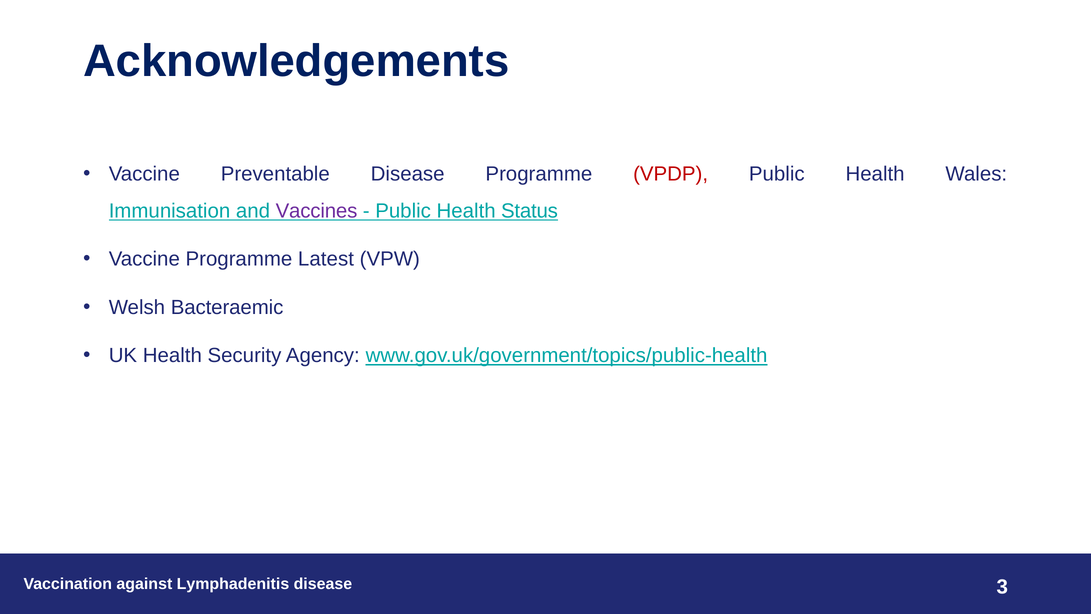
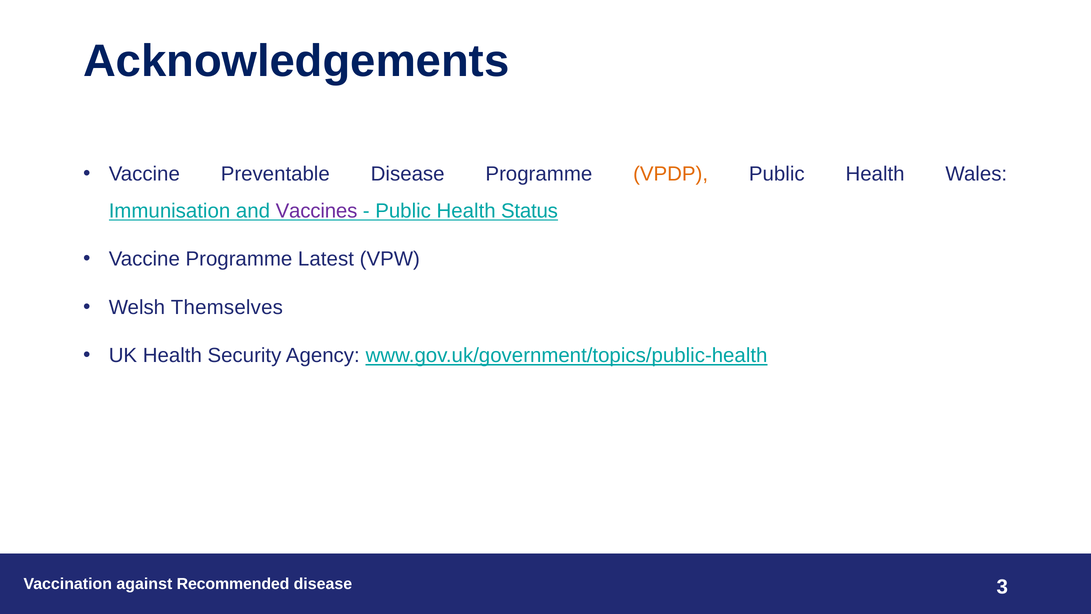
VPDP colour: red -> orange (671, 174)
Bacteraemic: Bacteraemic -> Themselves (227, 307)
Lymphadenitis: Lymphadenitis -> Recommended (233, 583)
